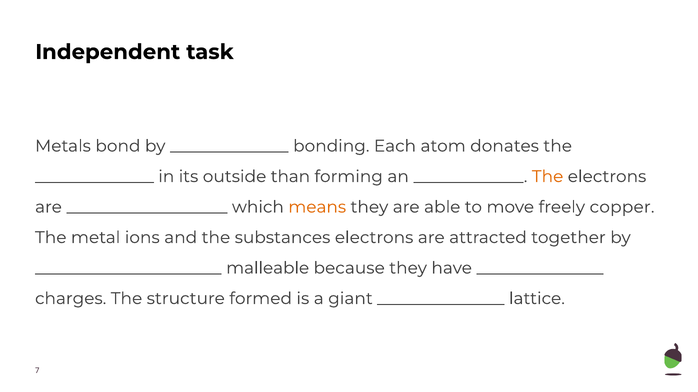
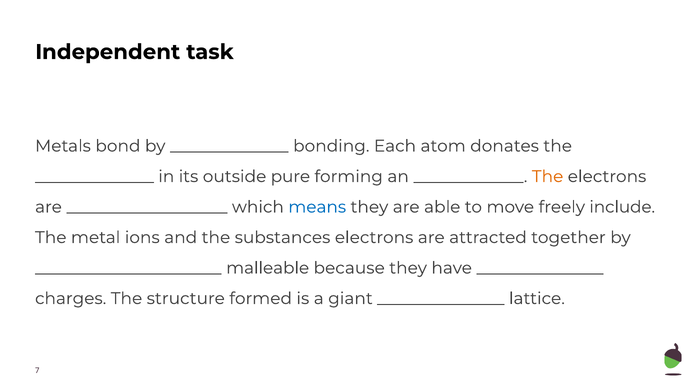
than: than -> pure (290, 177)
means colour: orange -> blue (317, 207)
copper: copper -> include (622, 207)
